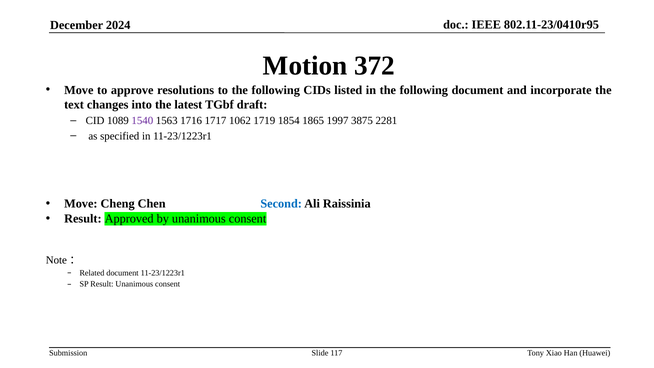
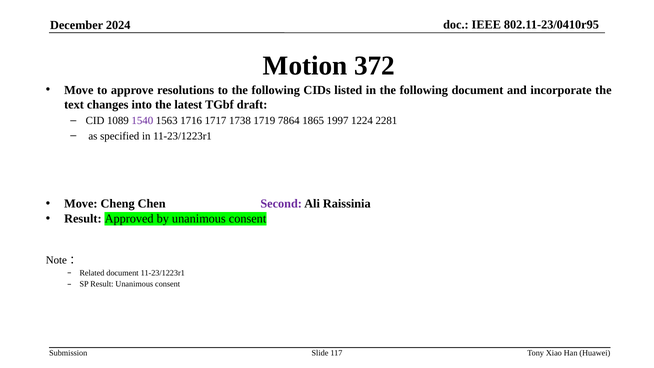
1062: 1062 -> 1738 (240, 121)
1854: 1854 -> 7864 (289, 121)
3875: 3875 -> 1224 (362, 121)
Second colour: blue -> purple (281, 204)
